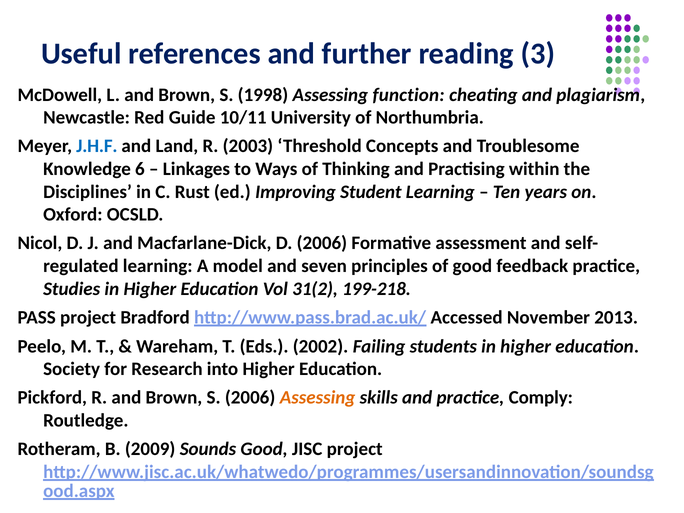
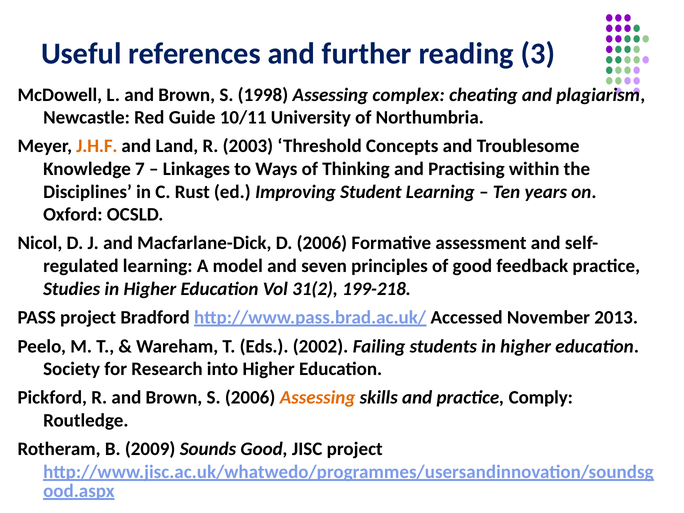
function: function -> complex (409, 95)
J.H.F colour: blue -> orange (97, 146)
6: 6 -> 7 (140, 169)
